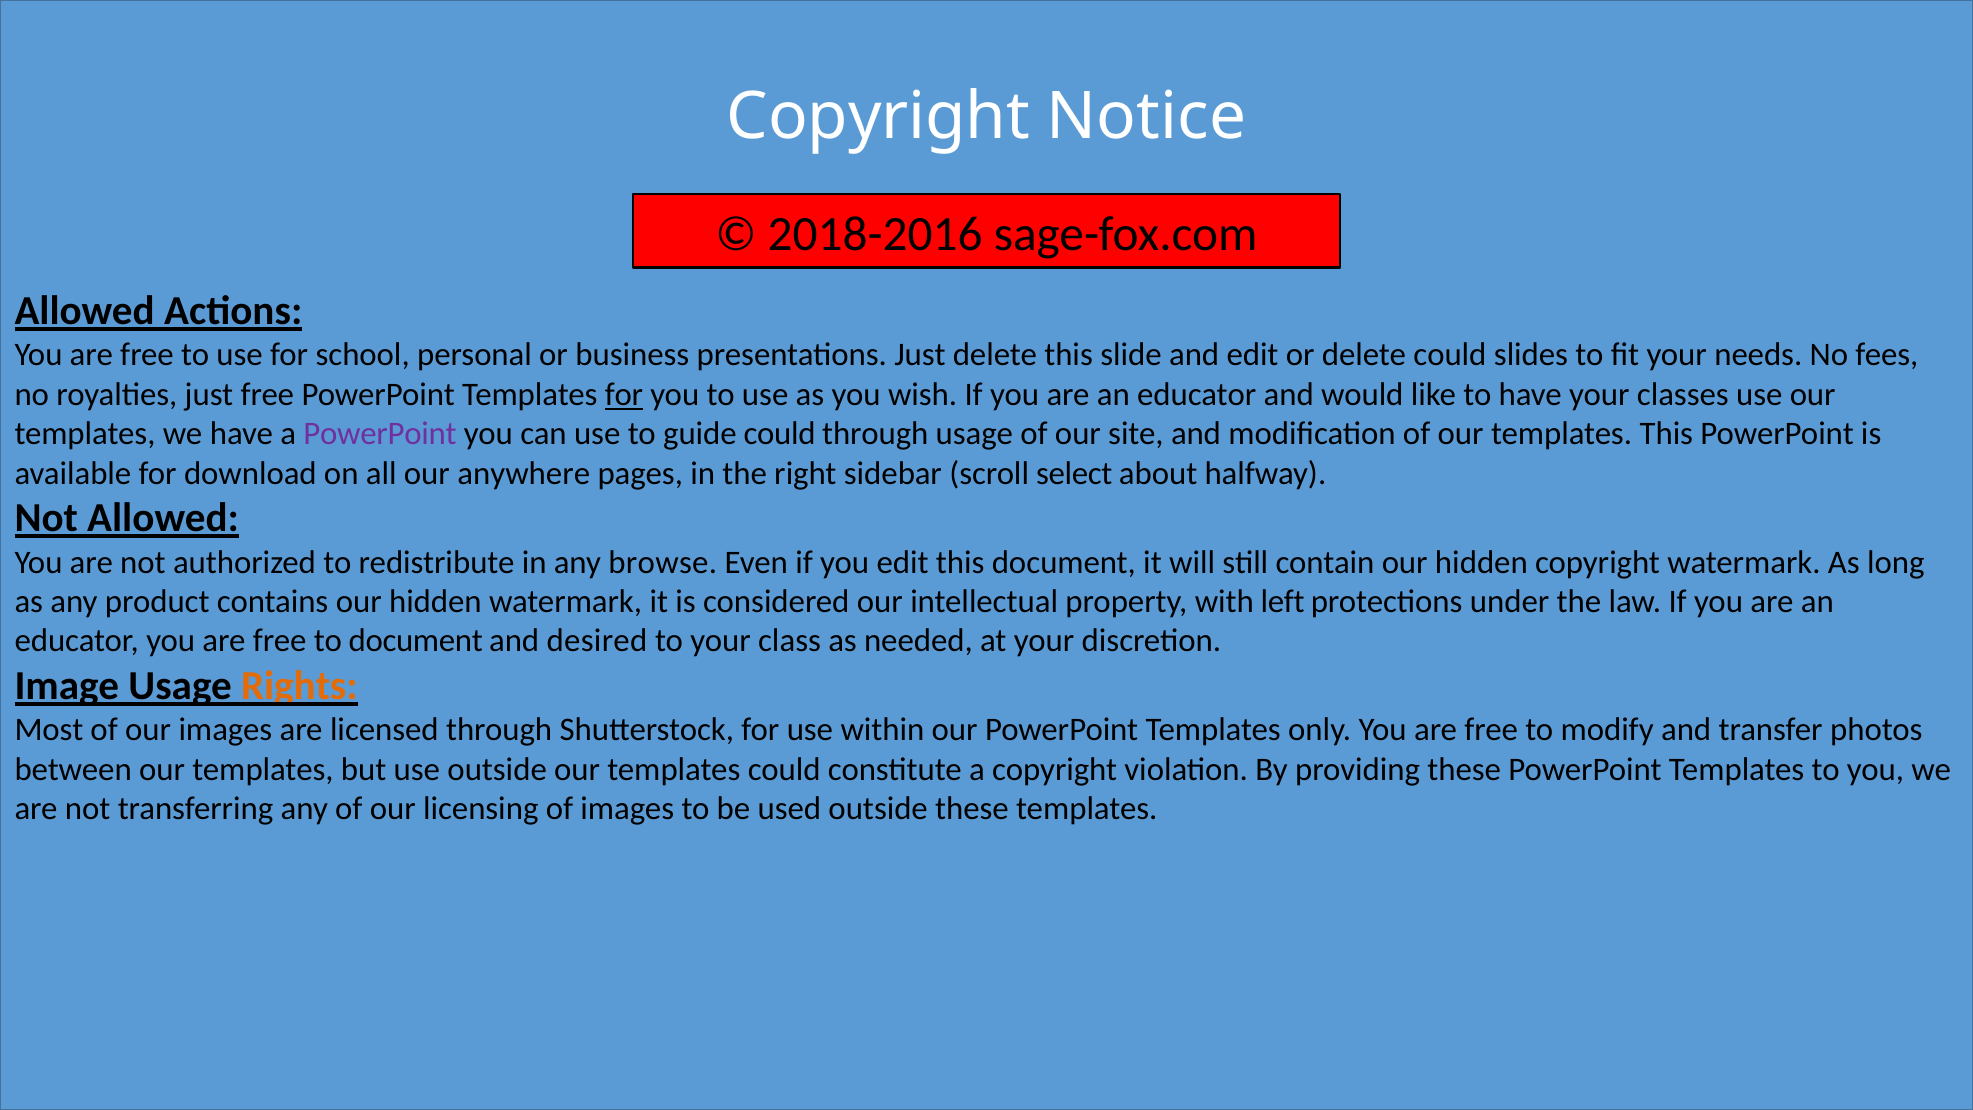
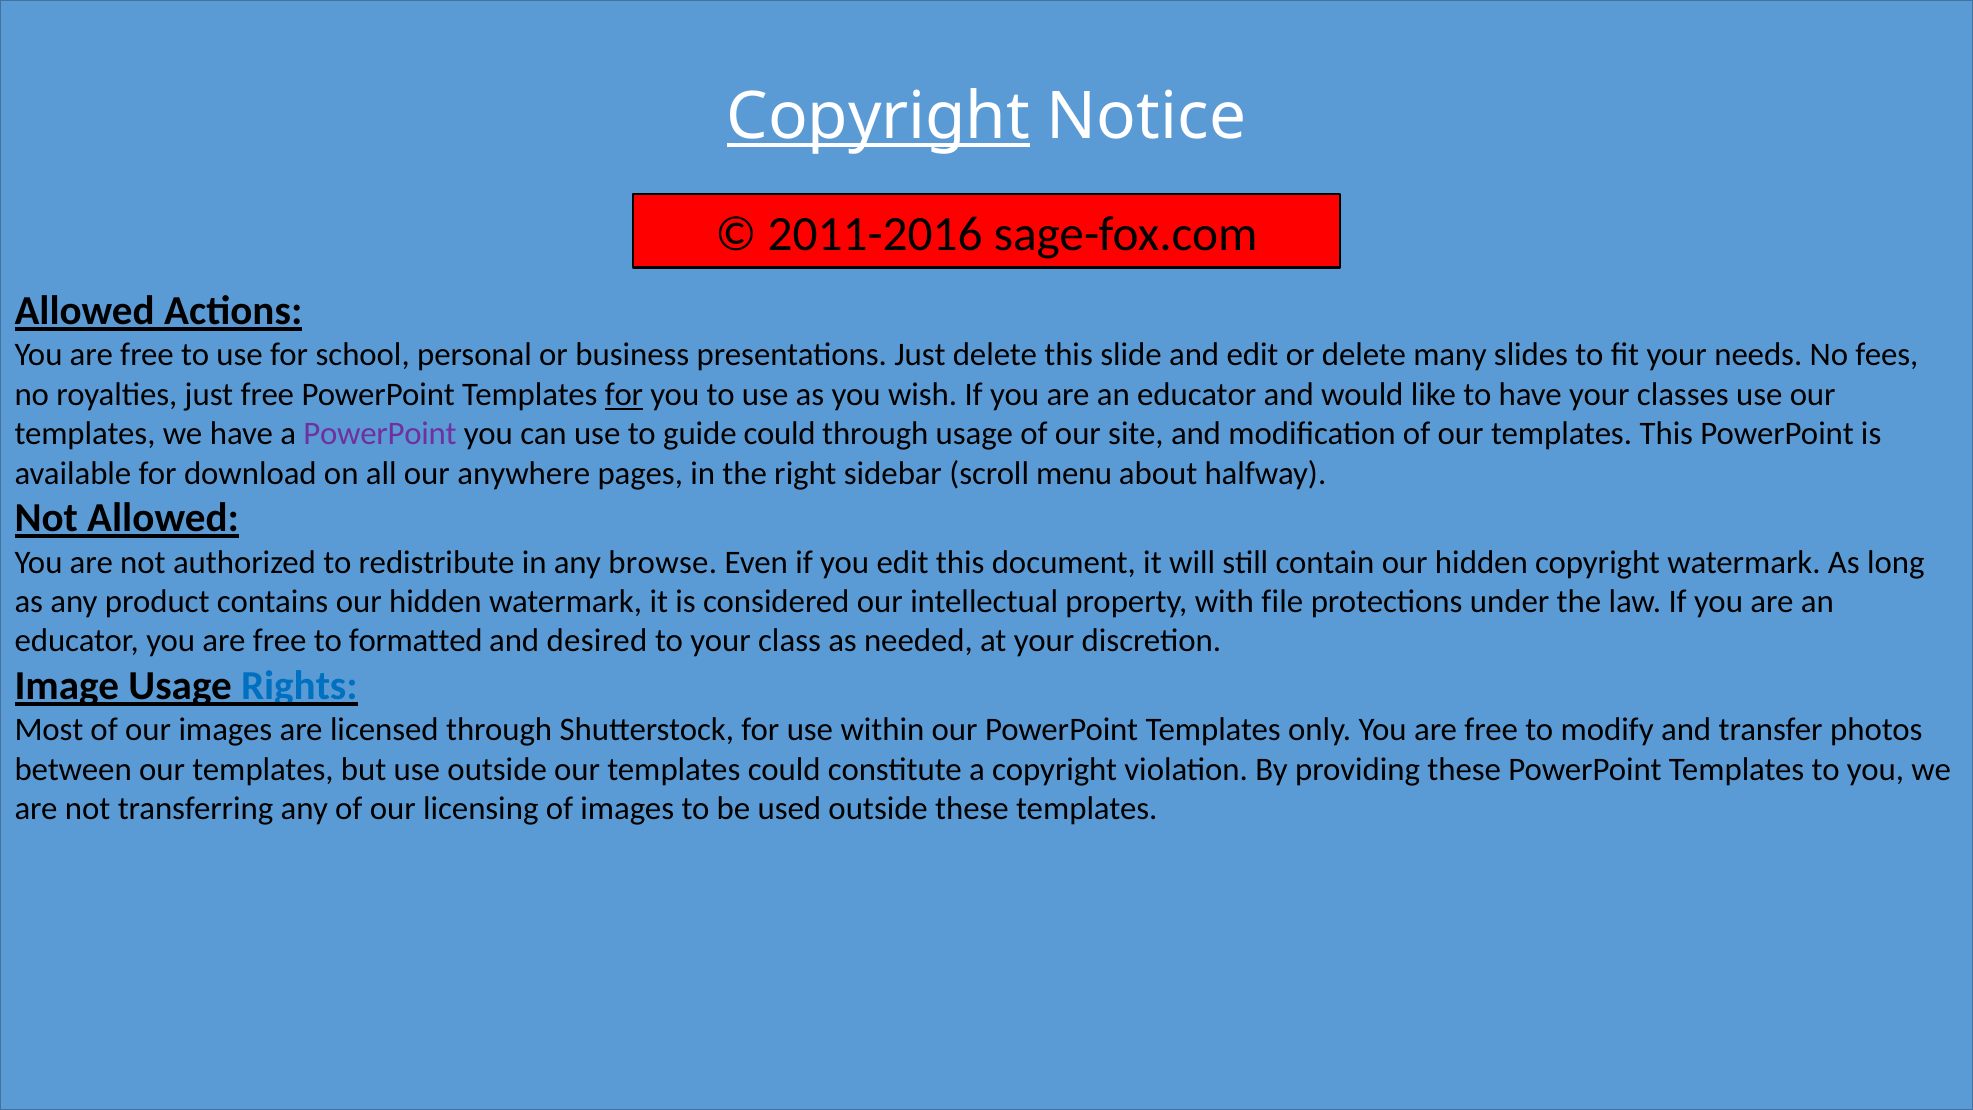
Copyright underline: none -> present (878, 117)
2018-2016: 2018-2016 -> 2011-2016 (875, 234)
delete could: could -> many (1450, 355)
select: select -> menu (1074, 473)
left: left -> file (1282, 602)
to document: document -> formatted (416, 641)
Rights colour: orange -> blue (299, 686)
